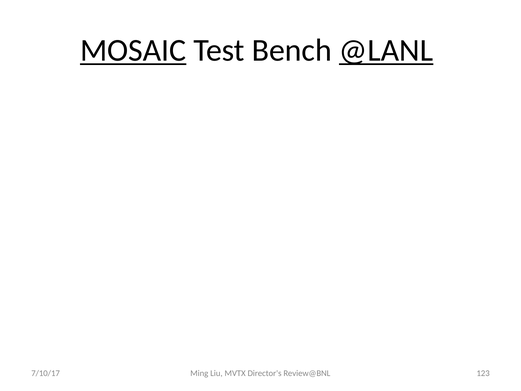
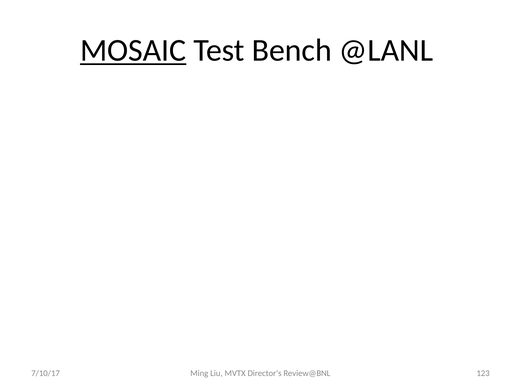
@LANL underline: present -> none (386, 50)
